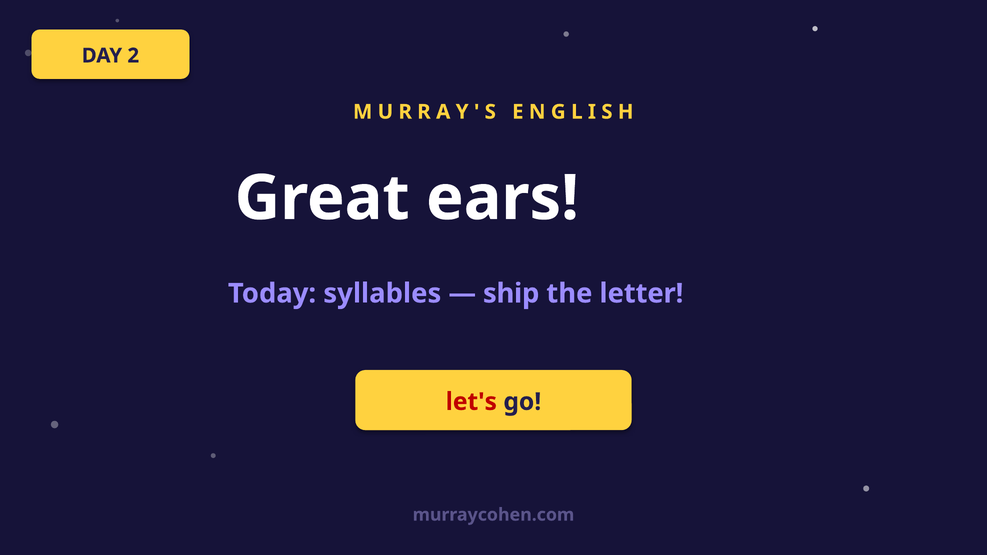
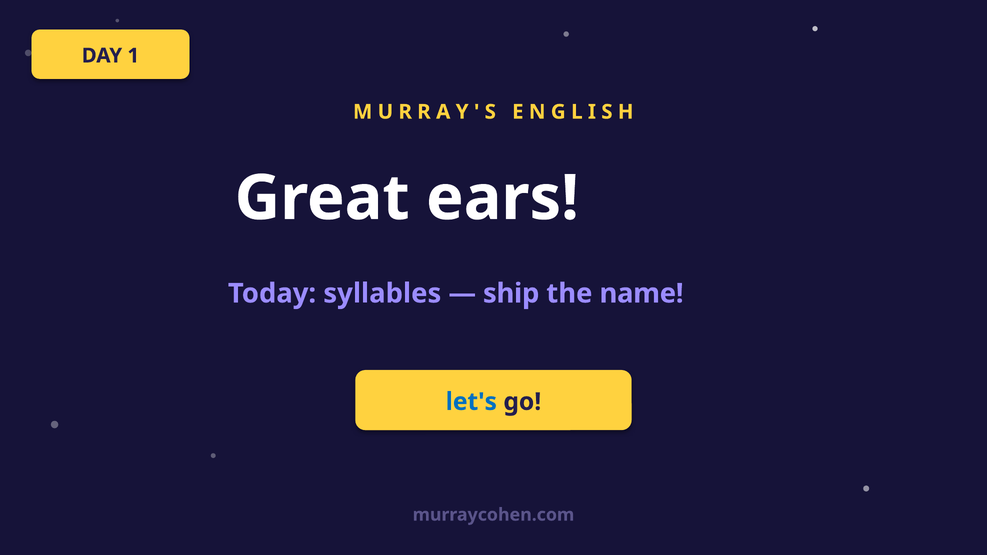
2: 2 -> 1 (133, 56)
letter: letter -> name (642, 294)
let's colour: red -> blue (471, 402)
